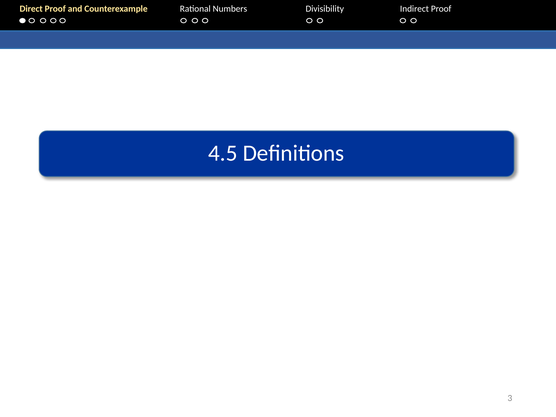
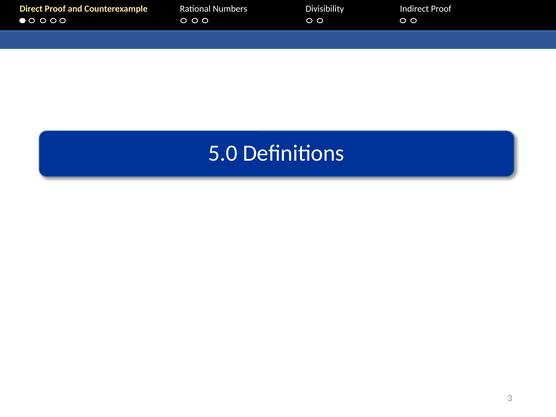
4.5: 4.5 -> 5.0 (223, 153)
